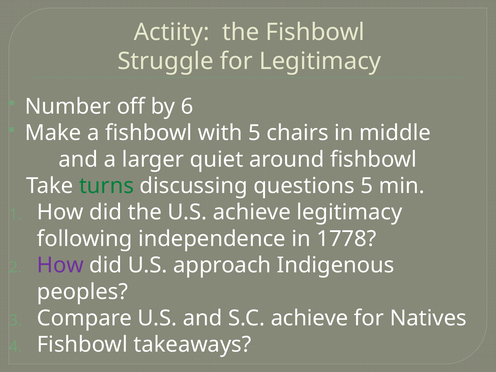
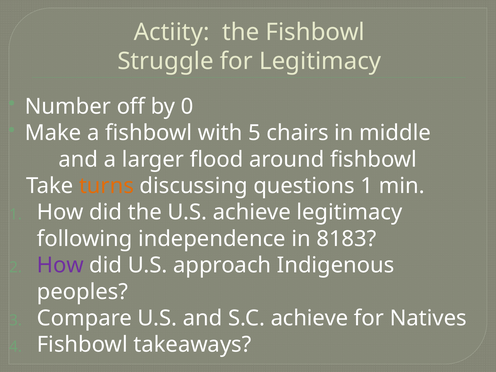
6: 6 -> 0 (187, 107)
quiet: quiet -> flood (217, 159)
turns colour: green -> orange (106, 186)
questions 5: 5 -> 1 (367, 186)
1778: 1778 -> 8183 (346, 239)
